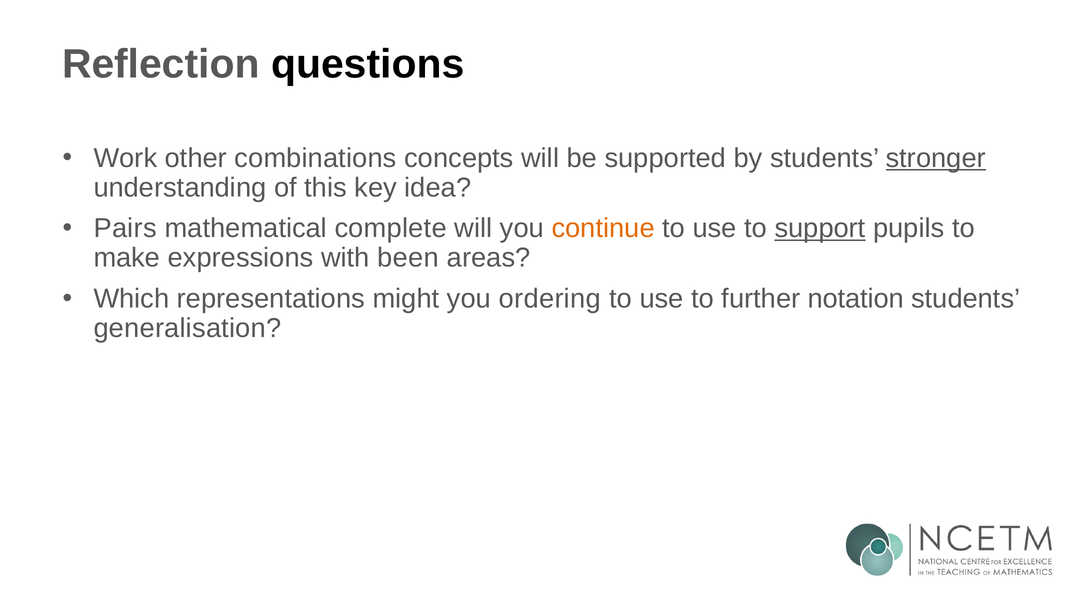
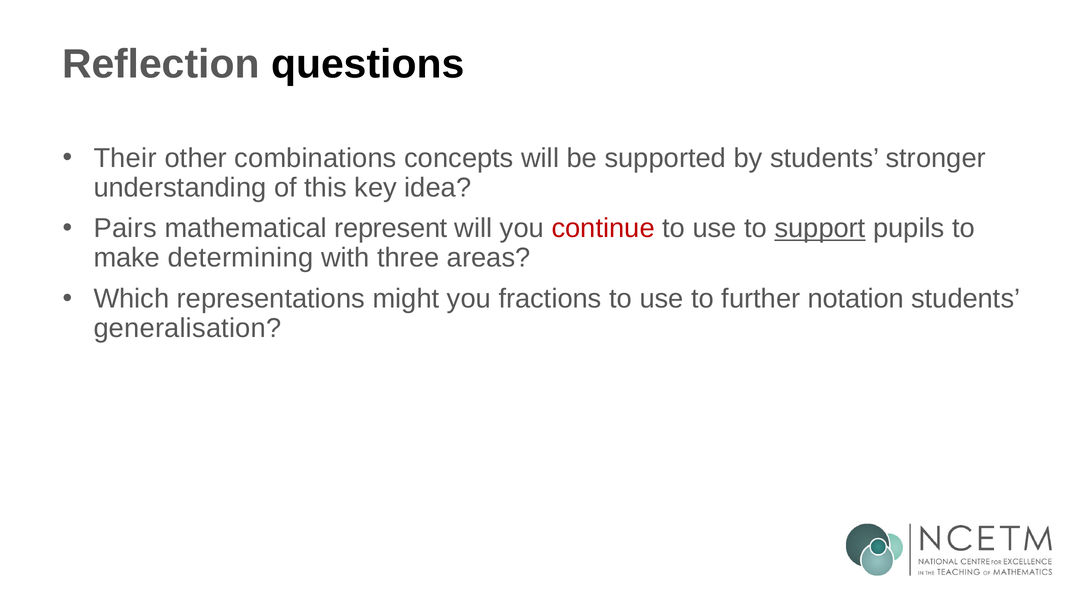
Work: Work -> Their (125, 158)
stronger underline: present -> none (936, 158)
complete: complete -> represent (391, 228)
continue colour: orange -> red (603, 228)
expressions: expressions -> determining (241, 258)
been: been -> three (408, 258)
ordering: ordering -> fractions (550, 299)
